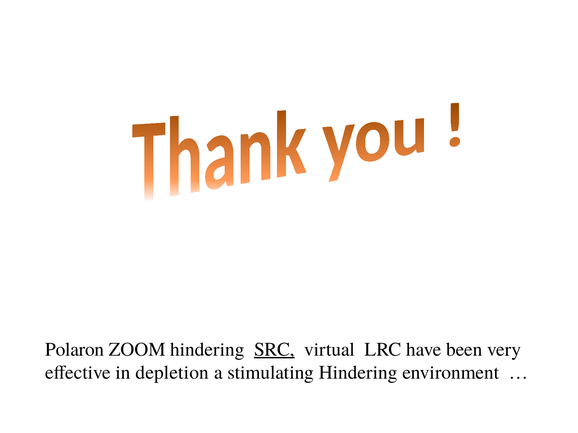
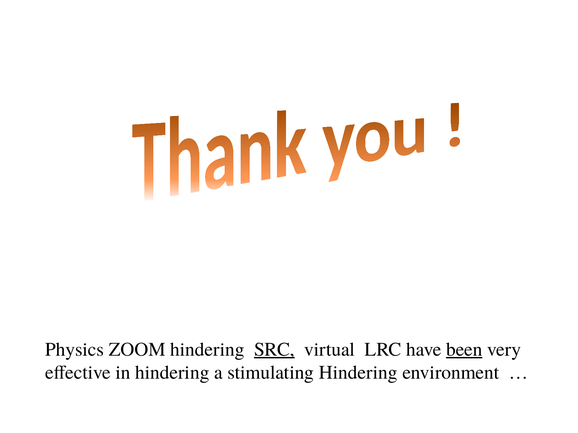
Polaron: Polaron -> Physics (75, 350)
been underline: none -> present (464, 350)
in depletion: depletion -> hindering (172, 373)
